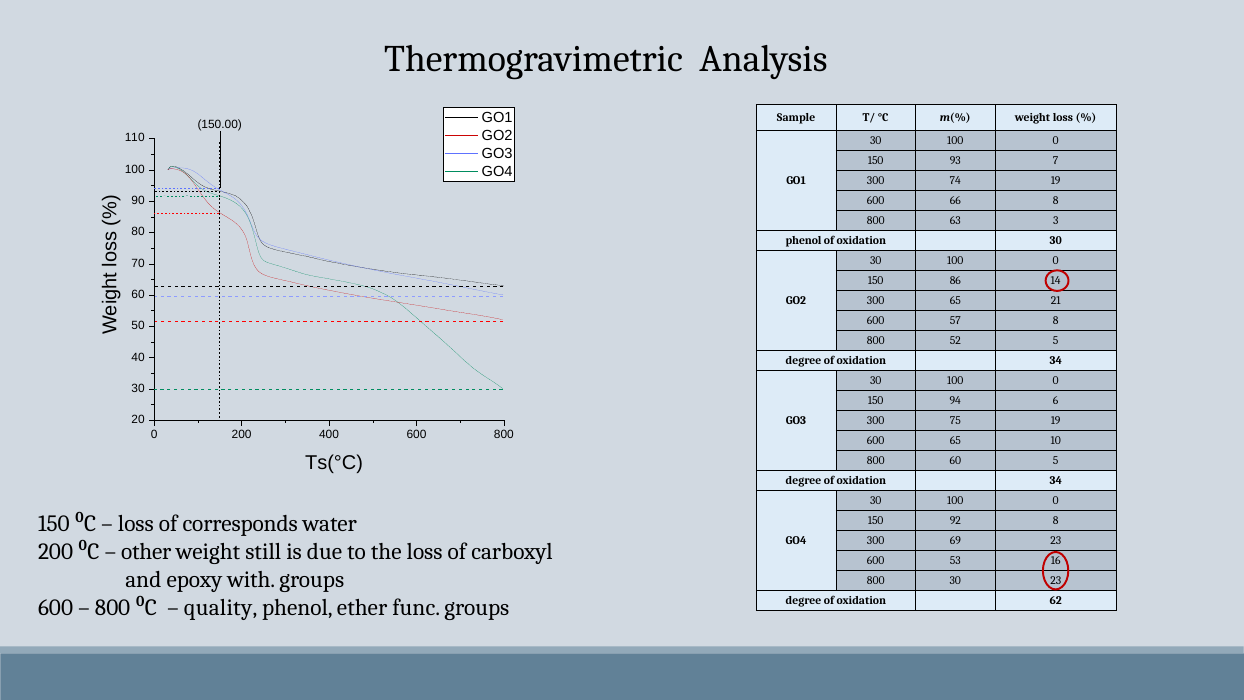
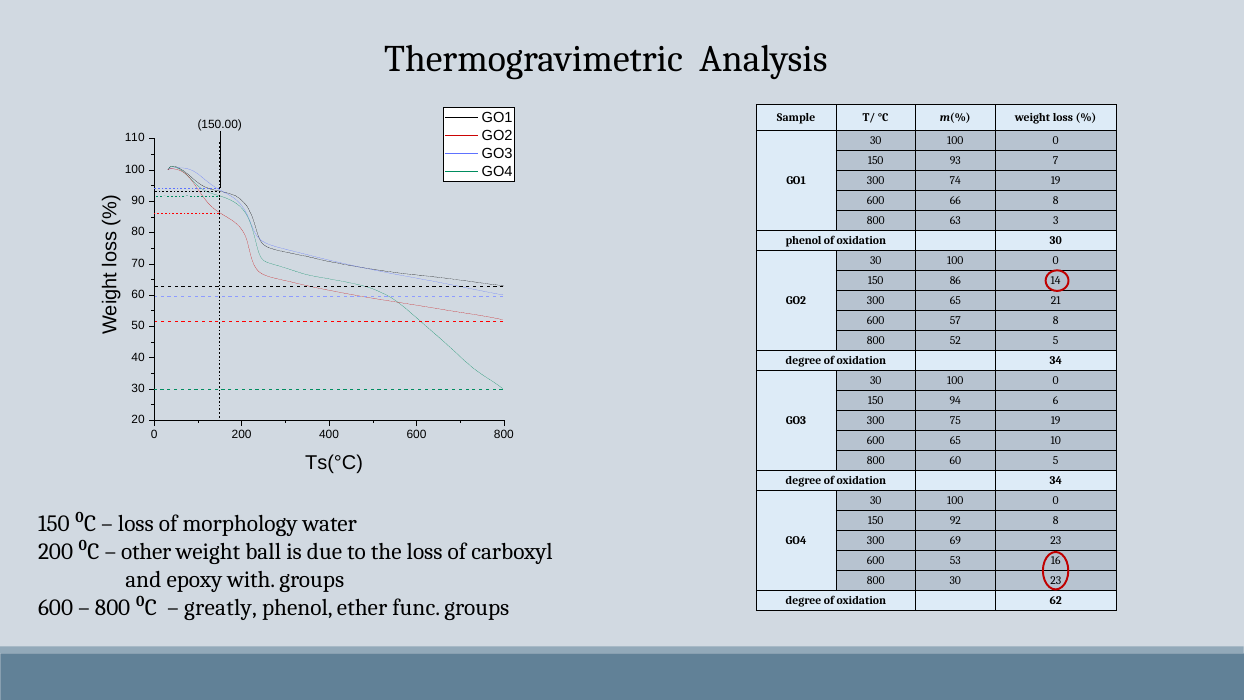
corresponds: corresponds -> morphology (240, 523)
still: still -> ball (263, 551)
quality: quality -> greatly (221, 607)
